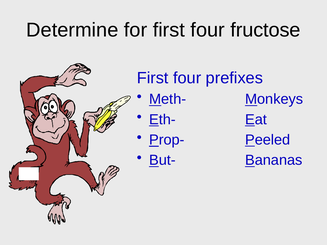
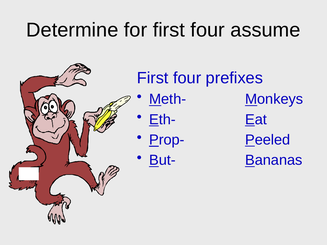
fructose: fructose -> assume (265, 30)
